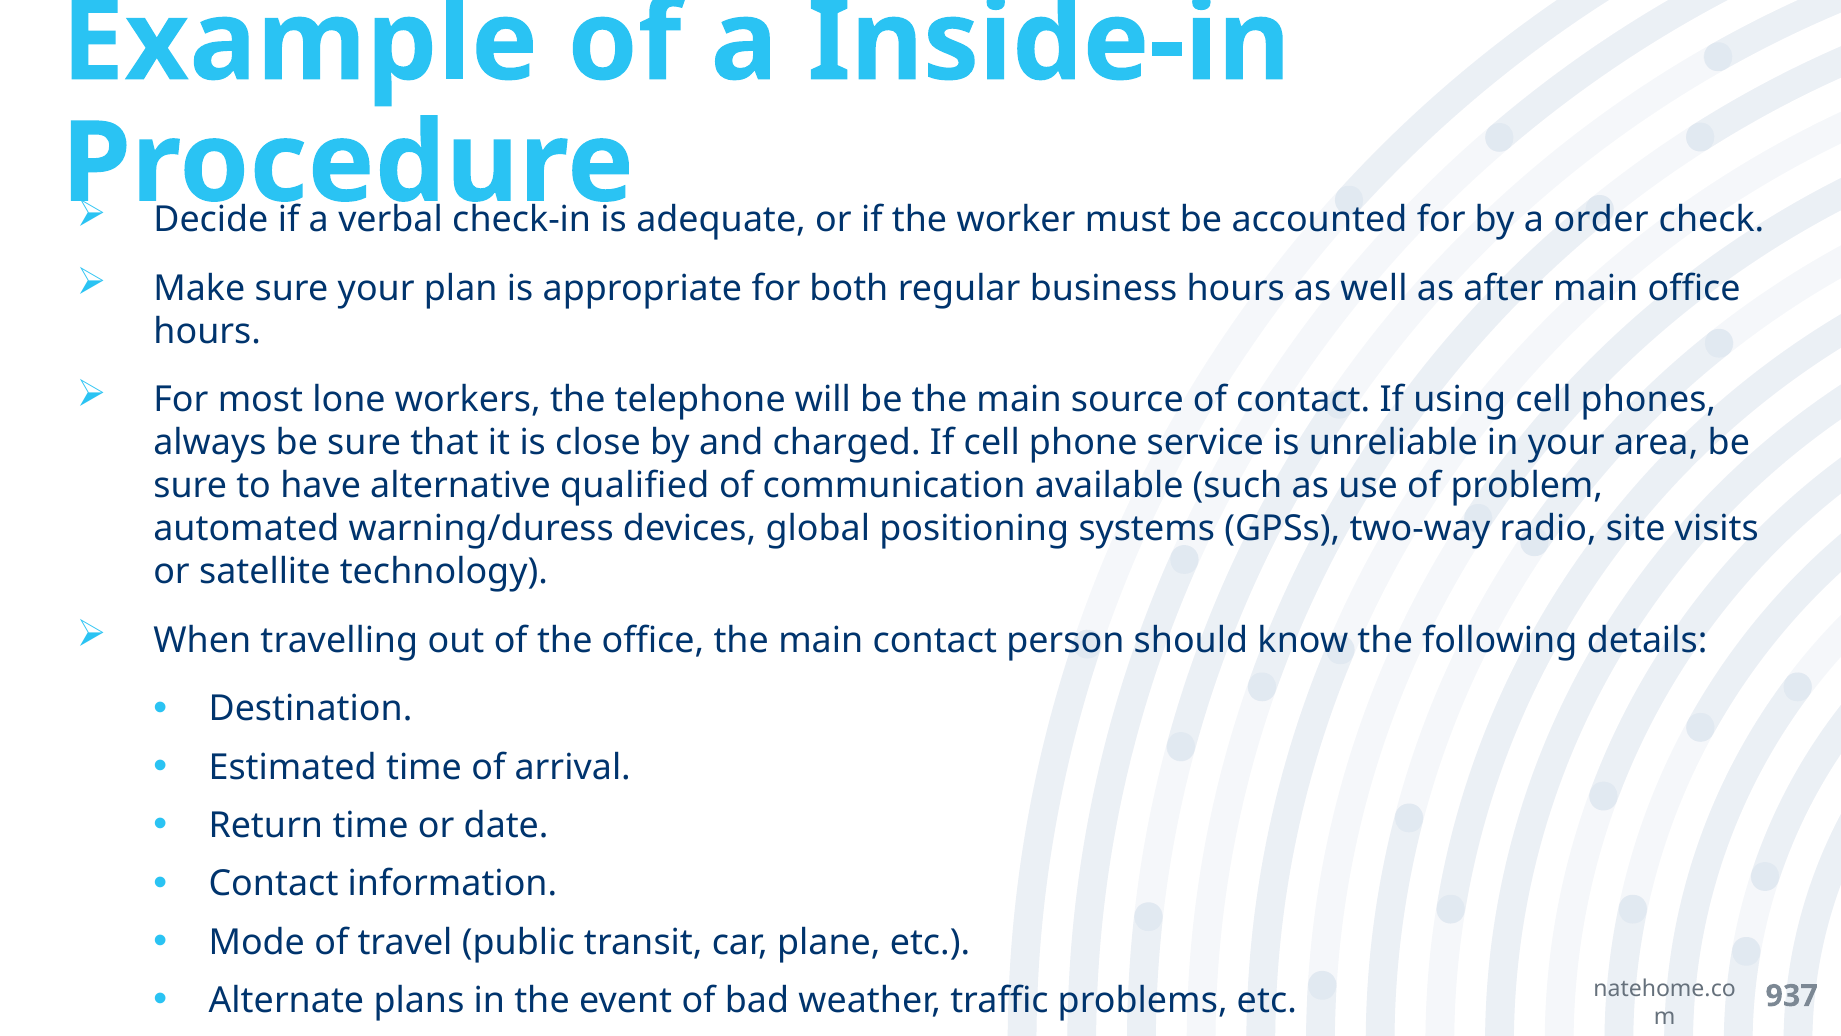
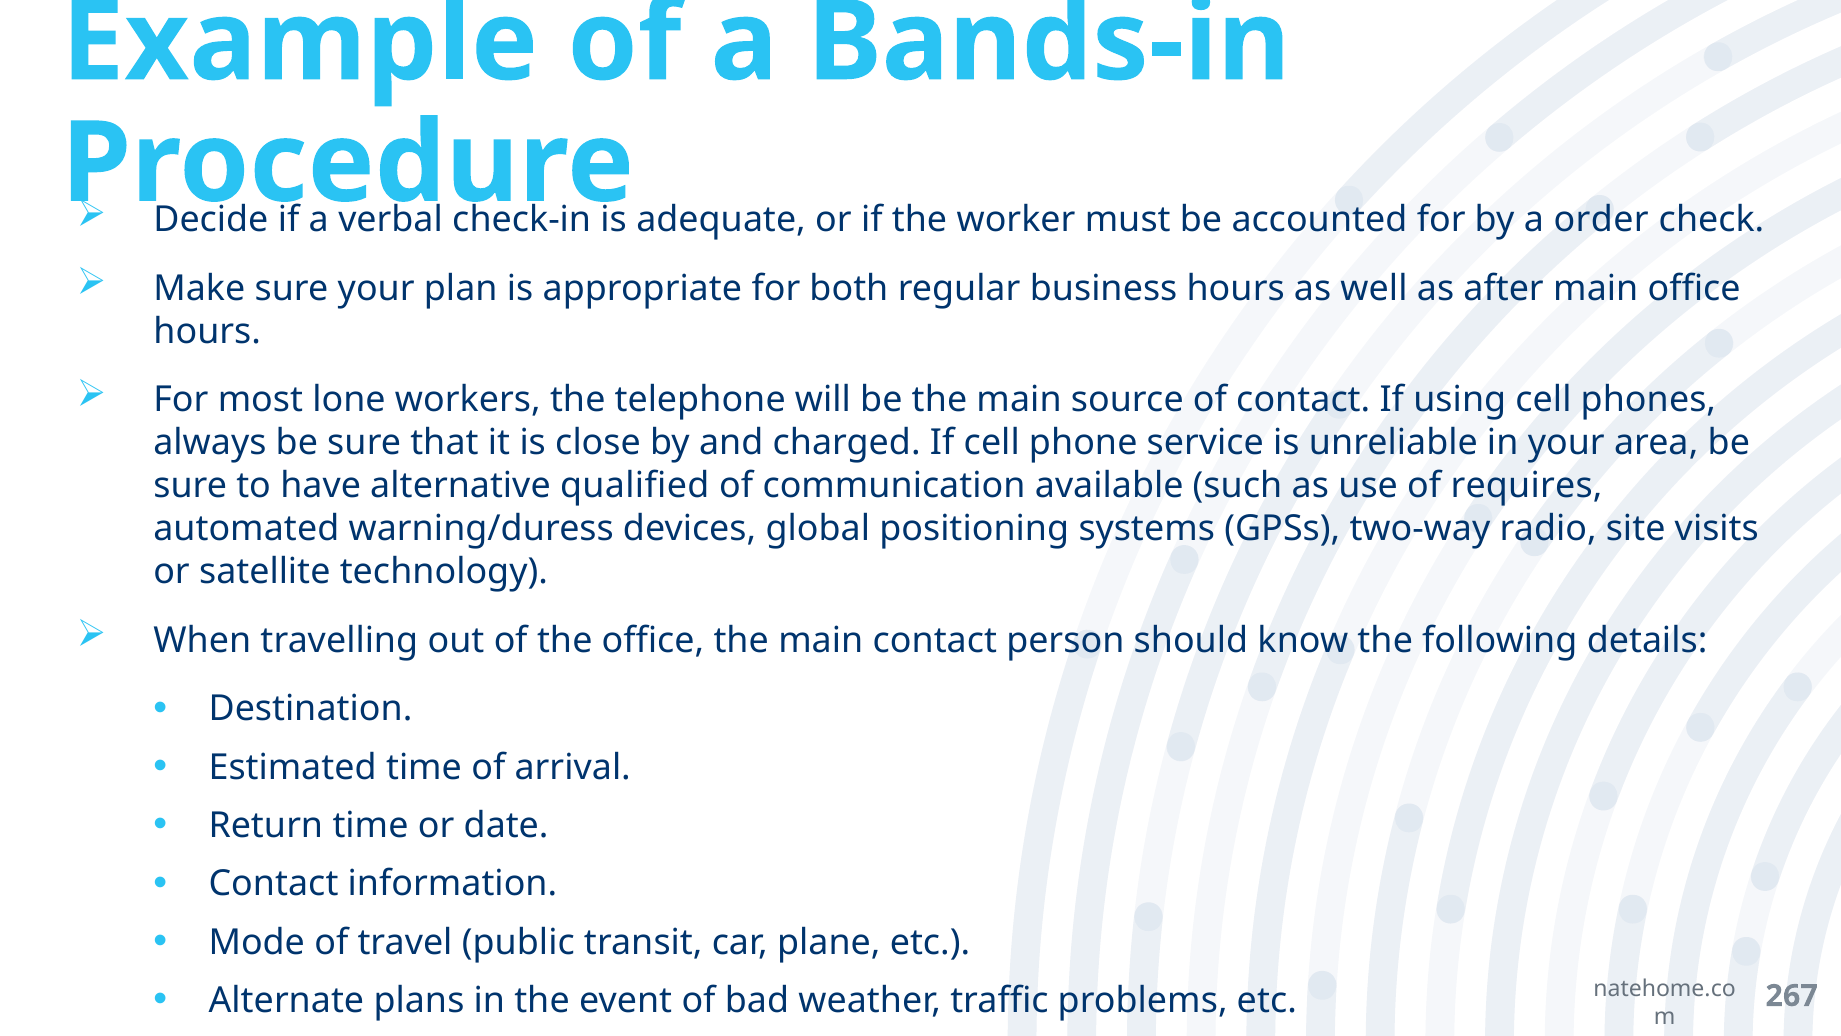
Inside-in: Inside-in -> Bands-in (1049, 42)
problem: problem -> requires (1527, 486)
937: 937 -> 267 (1792, 996)
